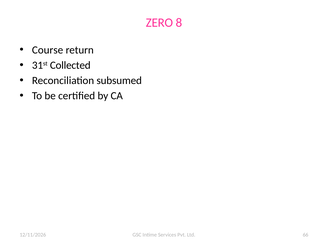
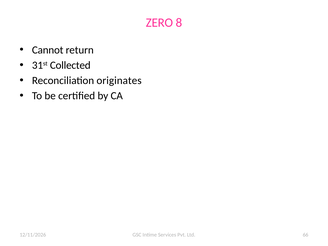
Course: Course -> Cannot (48, 50)
subsumed: subsumed -> originates (119, 81)
